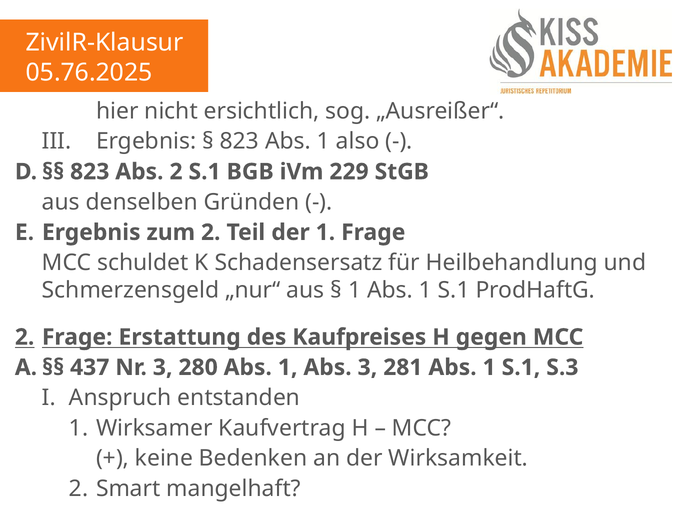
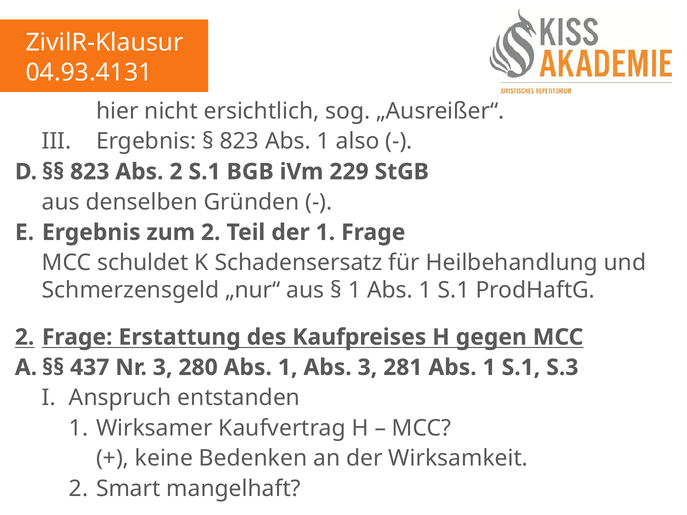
05.76.2025: 05.76.2025 -> 04.93.4131 (89, 73)
